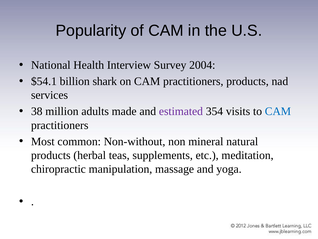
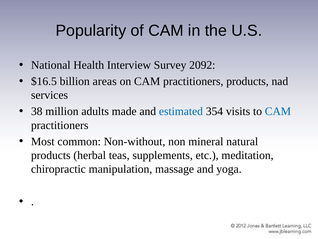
2004: 2004 -> 2092 (202, 65)
$54.1: $54.1 -> $16.5 (44, 81)
shark: shark -> areas (105, 81)
estimated colour: purple -> blue (181, 111)
